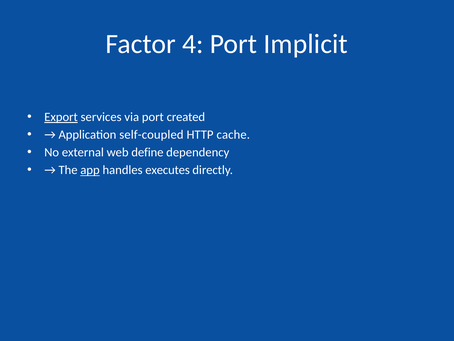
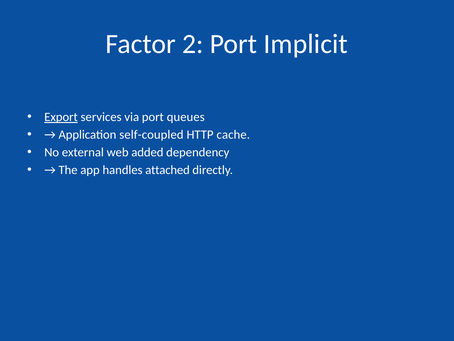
4: 4 -> 2 (193, 44)
created: created -> queues (186, 117)
define: define -> added (147, 152)
app underline: present -> none (90, 170)
executes: executes -> attached (168, 170)
